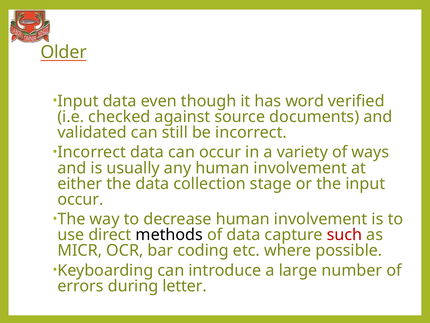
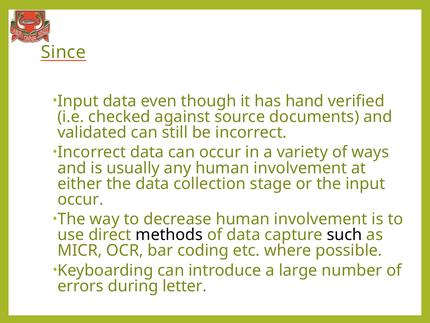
Older: Older -> Since (63, 52)
word: word -> hand (305, 101)
such colour: red -> black (344, 235)
